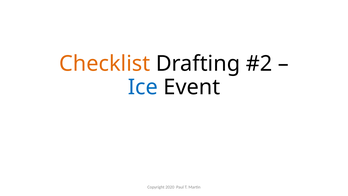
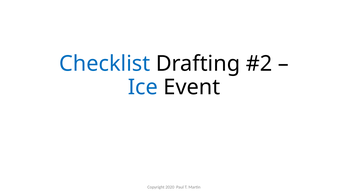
Checklist colour: orange -> blue (105, 64)
